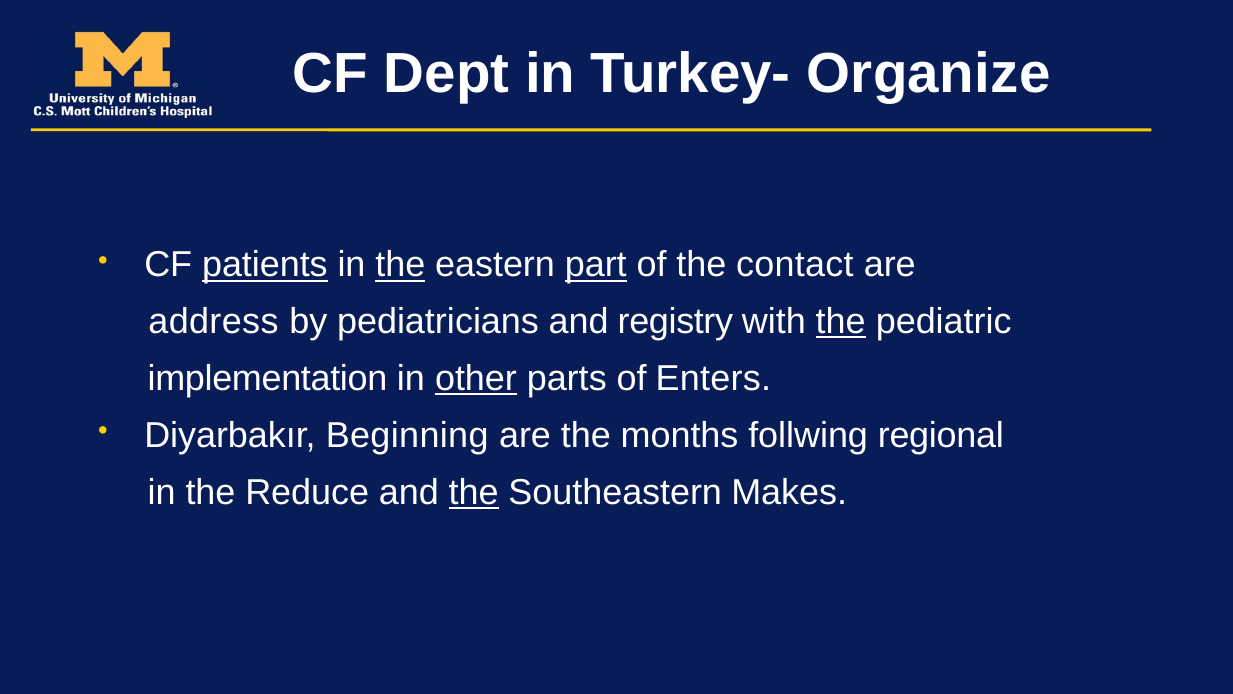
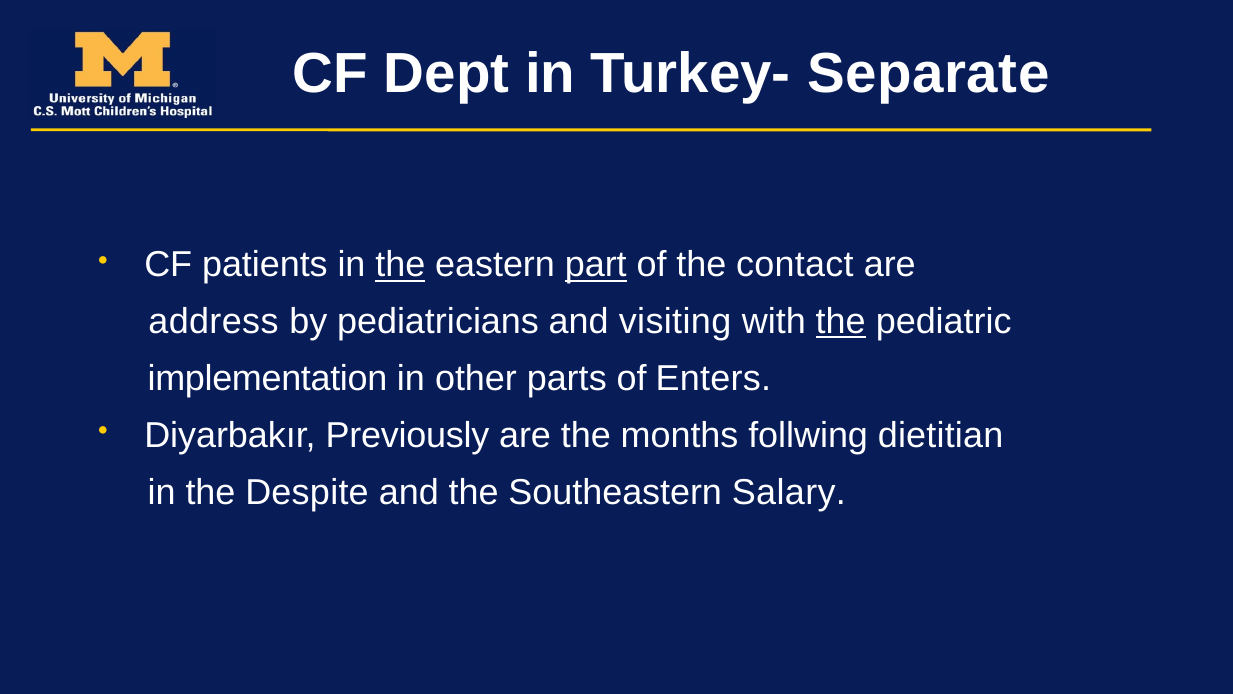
Organize: Organize -> Separate (928, 74)
patients underline: present -> none (265, 265)
registry: registry -> visiting (675, 322)
other underline: present -> none (476, 378)
Beginning: Beginning -> Previously (407, 435)
regional: regional -> dietitian (941, 435)
Reduce: Reduce -> Despite (307, 492)
the underline: present -> none (474, 492)
Makes: Makes -> Salary (789, 492)
